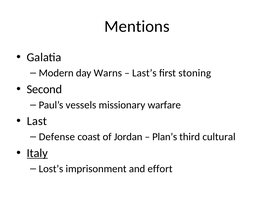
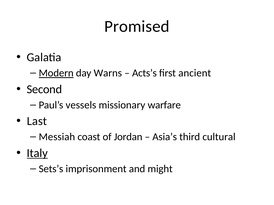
Mentions: Mentions -> Promised (137, 27)
Modern underline: none -> present (56, 73)
Last’s: Last’s -> Acts’s (144, 73)
stoning: stoning -> ancient (195, 73)
Defense: Defense -> Messiah (57, 137)
Plan’s: Plan’s -> Asia’s (165, 137)
Lost’s: Lost’s -> Sets’s (51, 169)
effort: effort -> might (160, 169)
